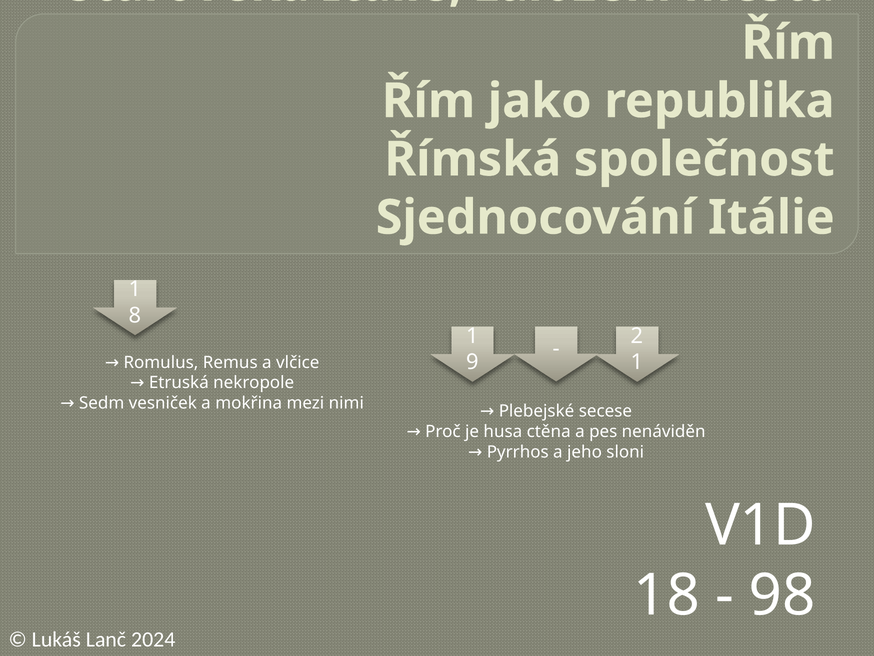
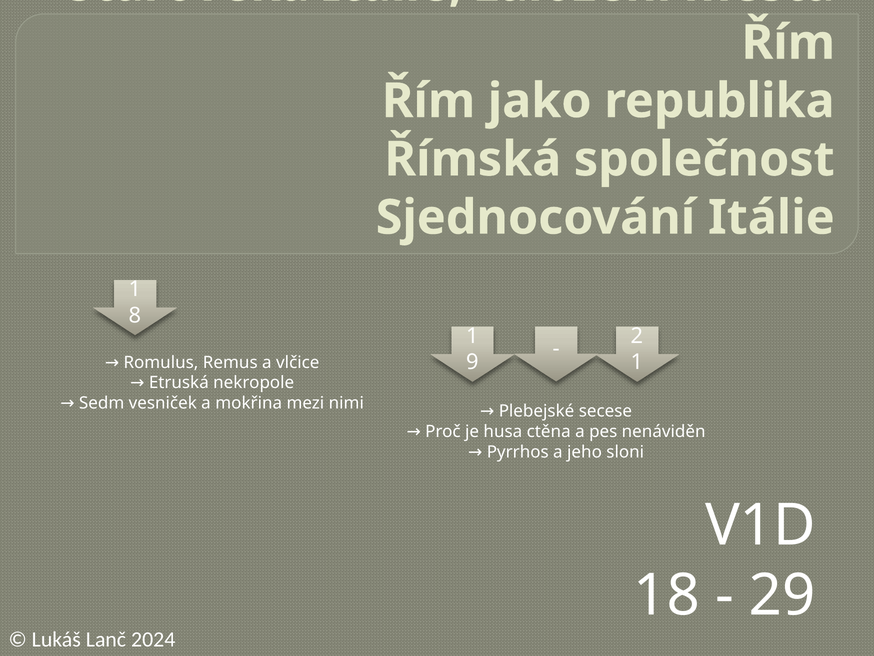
98: 98 -> 29 (782, 595)
